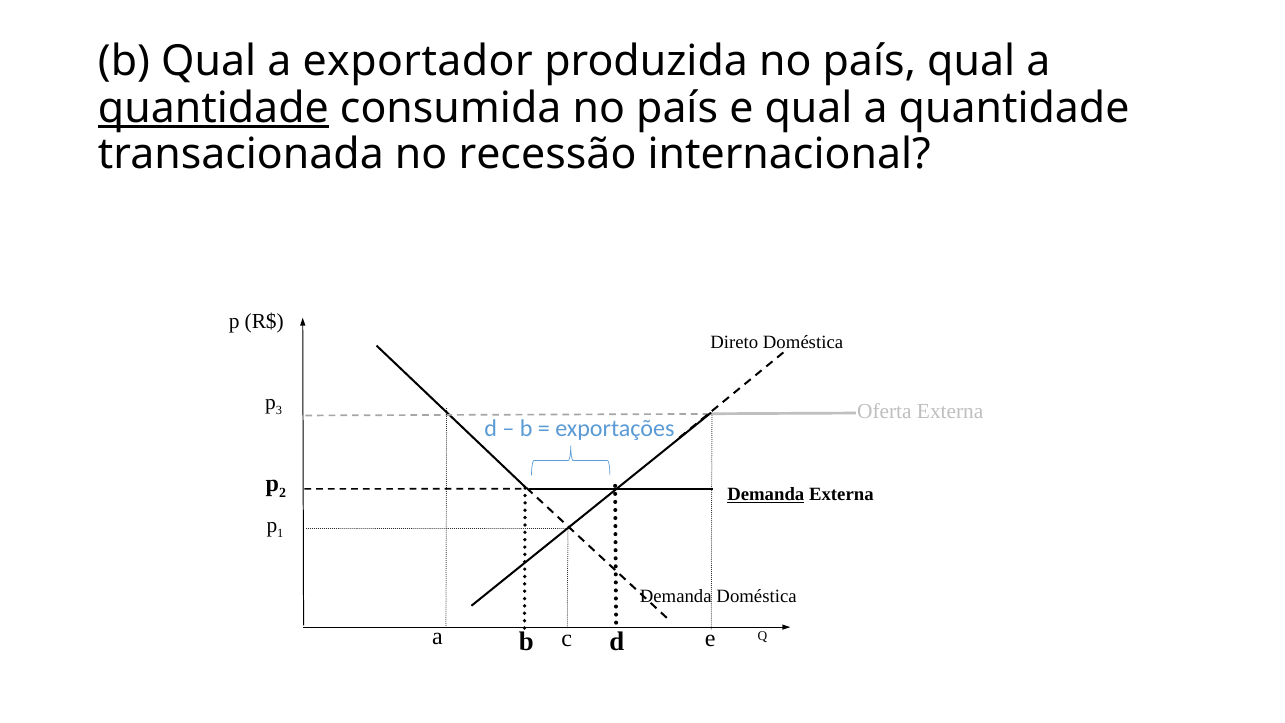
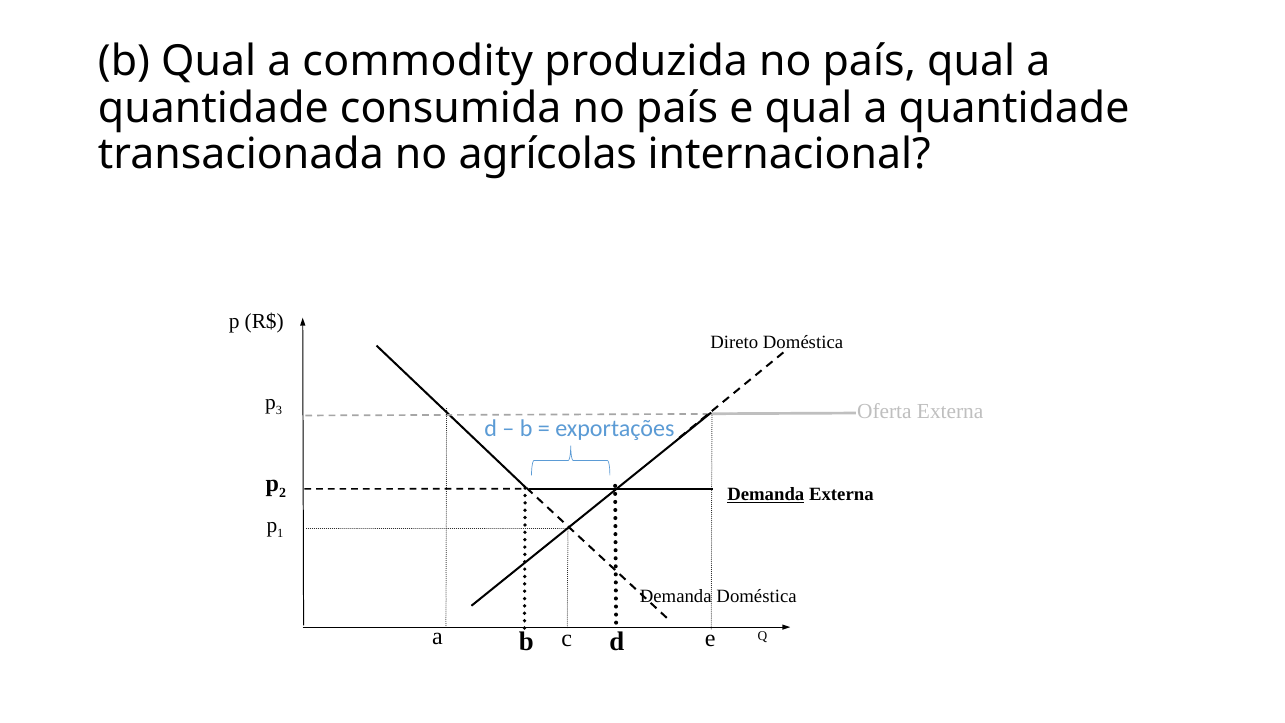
exportador: exportador -> commodity (418, 62)
quantidade underline: present -> none (213, 108)
recessão: recessão -> agrícolas (548, 154)
